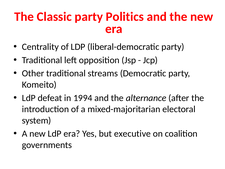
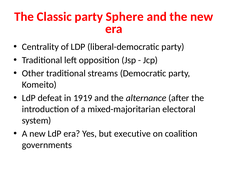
Politics: Politics -> Sphere (125, 17)
1994: 1994 -> 1919 (83, 98)
